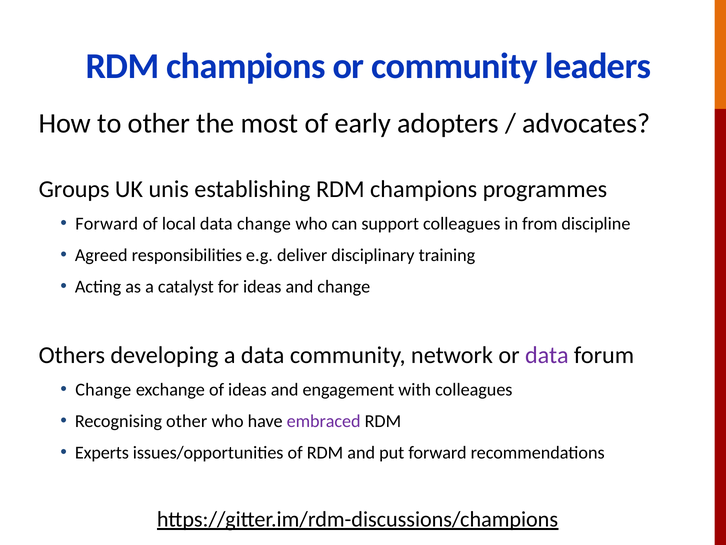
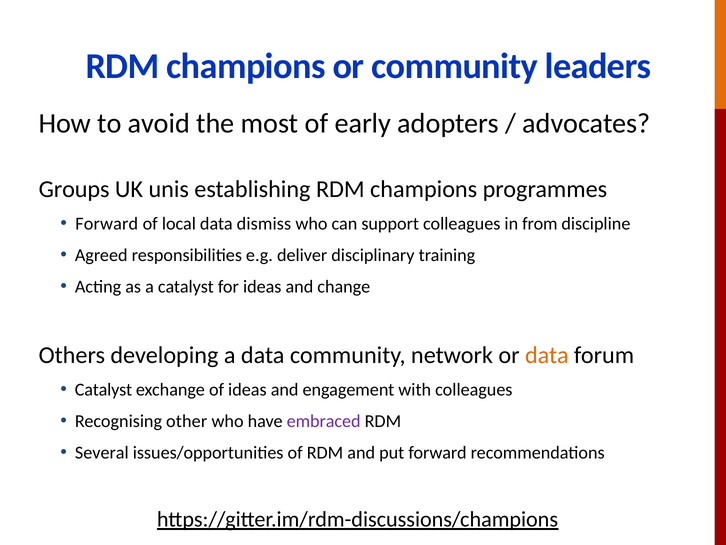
to other: other -> avoid (159, 123)
data change: change -> dismiss (264, 224)
data colour: purple -> orange (547, 355)
Change: Change -> Catalyst (103, 389)
Experts: Experts -> Several (102, 452)
